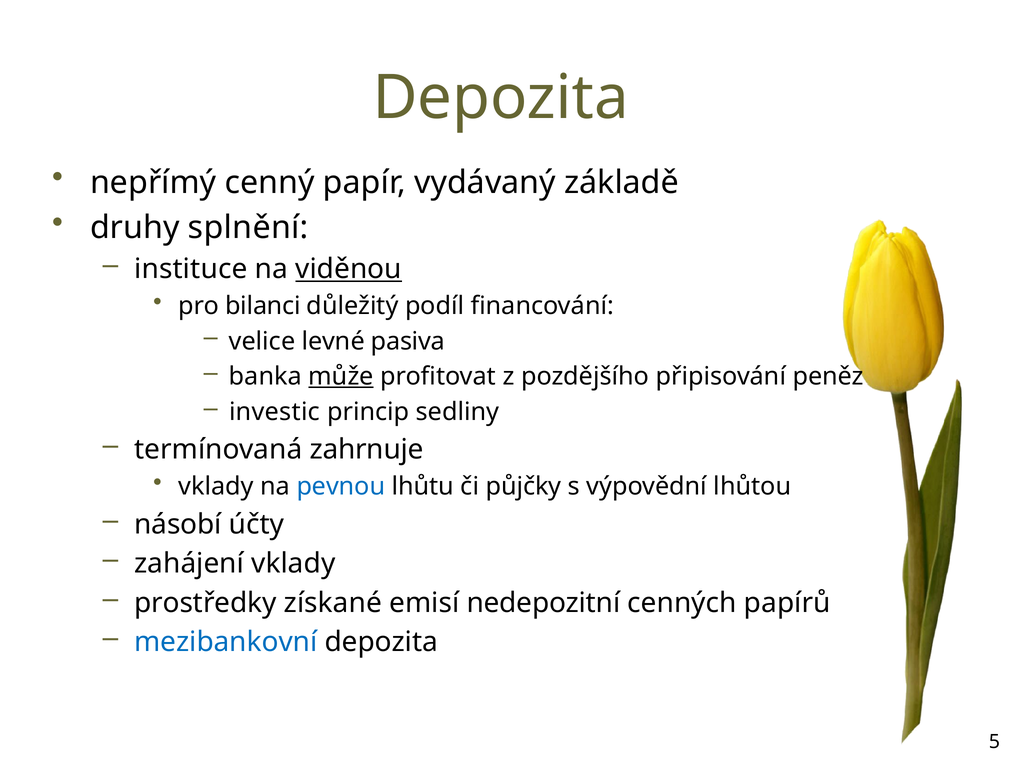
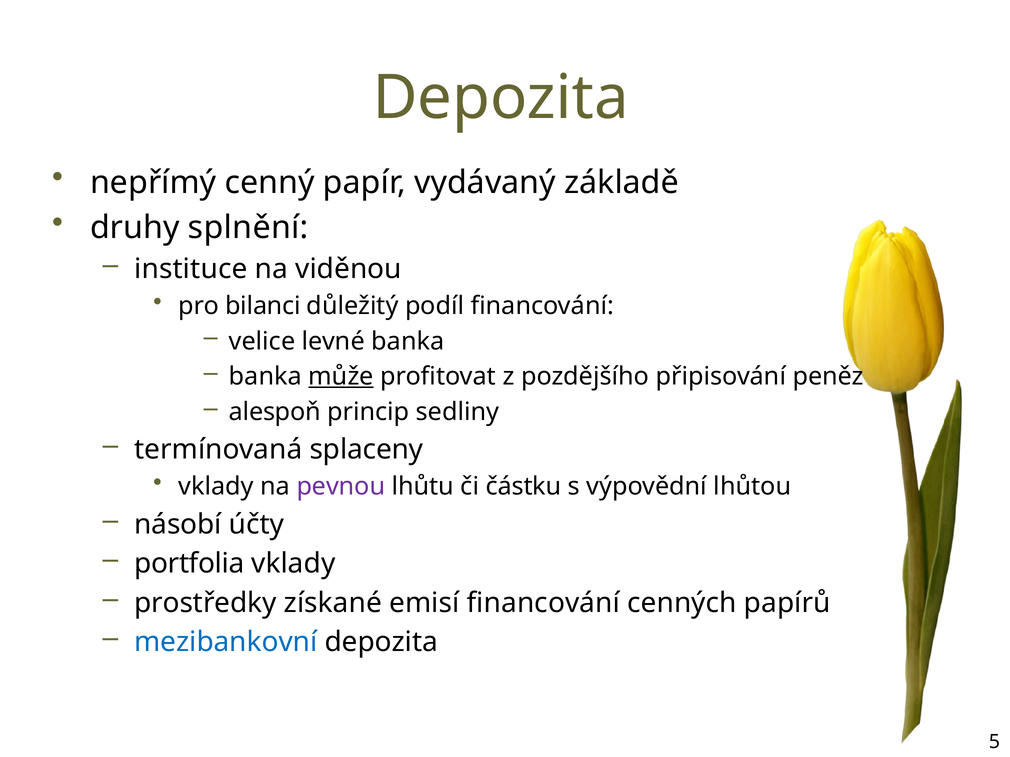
viděnou underline: present -> none (349, 269)
levné pasiva: pasiva -> banka (408, 342)
investic: investic -> alespoň (275, 412)
zahrnuje: zahrnuje -> splaceny (366, 450)
pevnou colour: blue -> purple (341, 487)
půjčky: půjčky -> částku (524, 487)
zahájení: zahájení -> portfolia (189, 564)
emisí nedepozitní: nedepozitní -> financování (543, 603)
